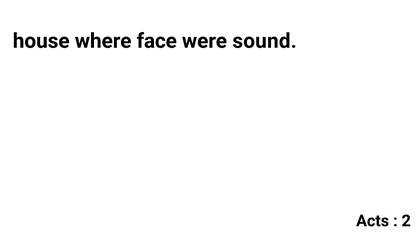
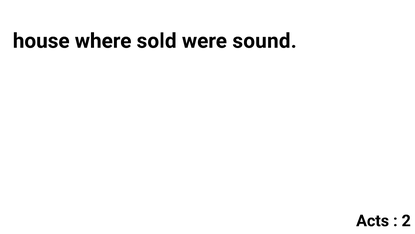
face: face -> sold (157, 41)
